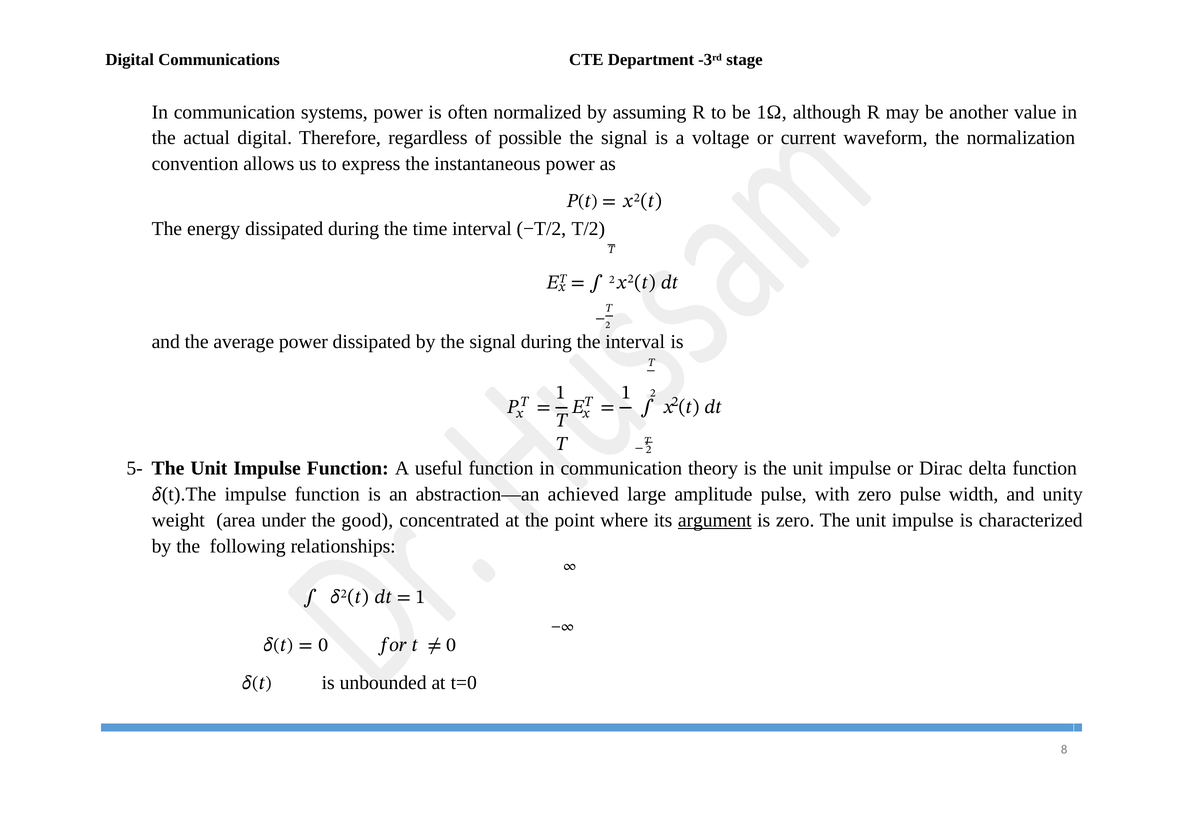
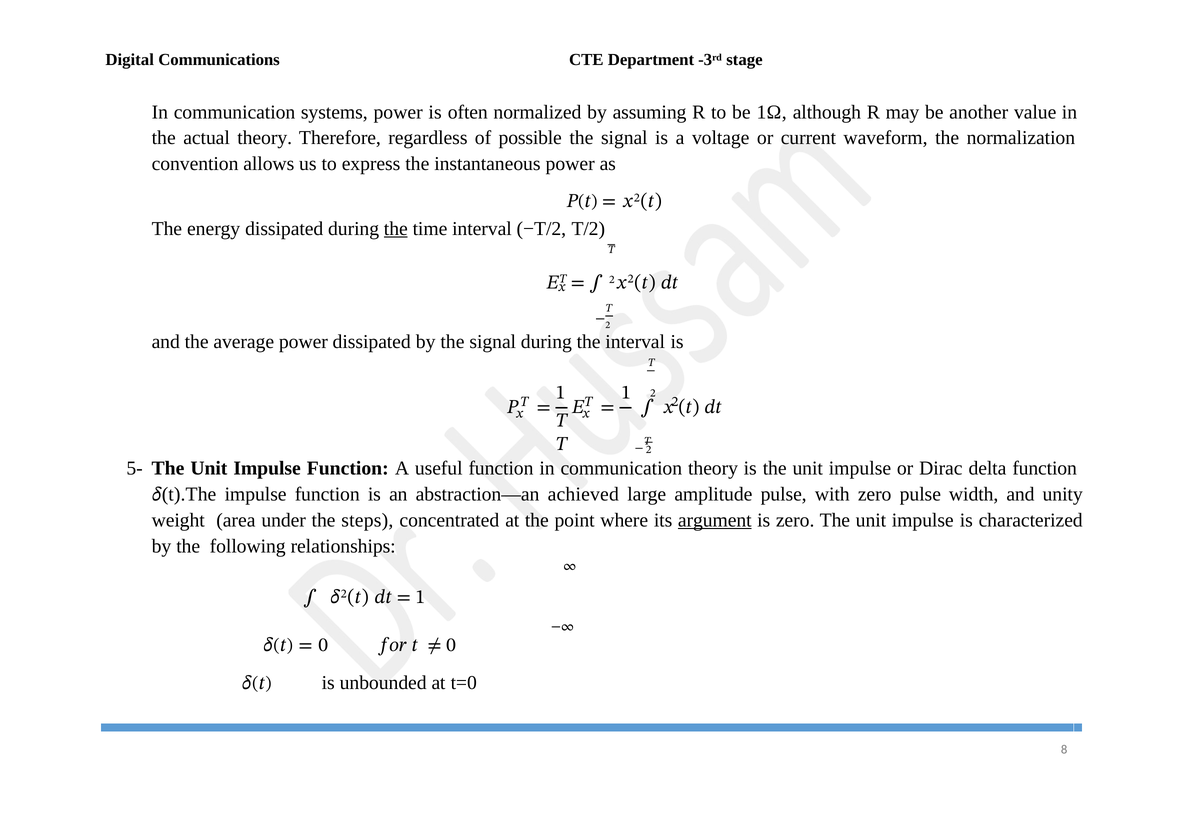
actual digital: digital -> theory (265, 138)
the underline: none -> present (396, 229)
good: good -> steps (367, 521)
